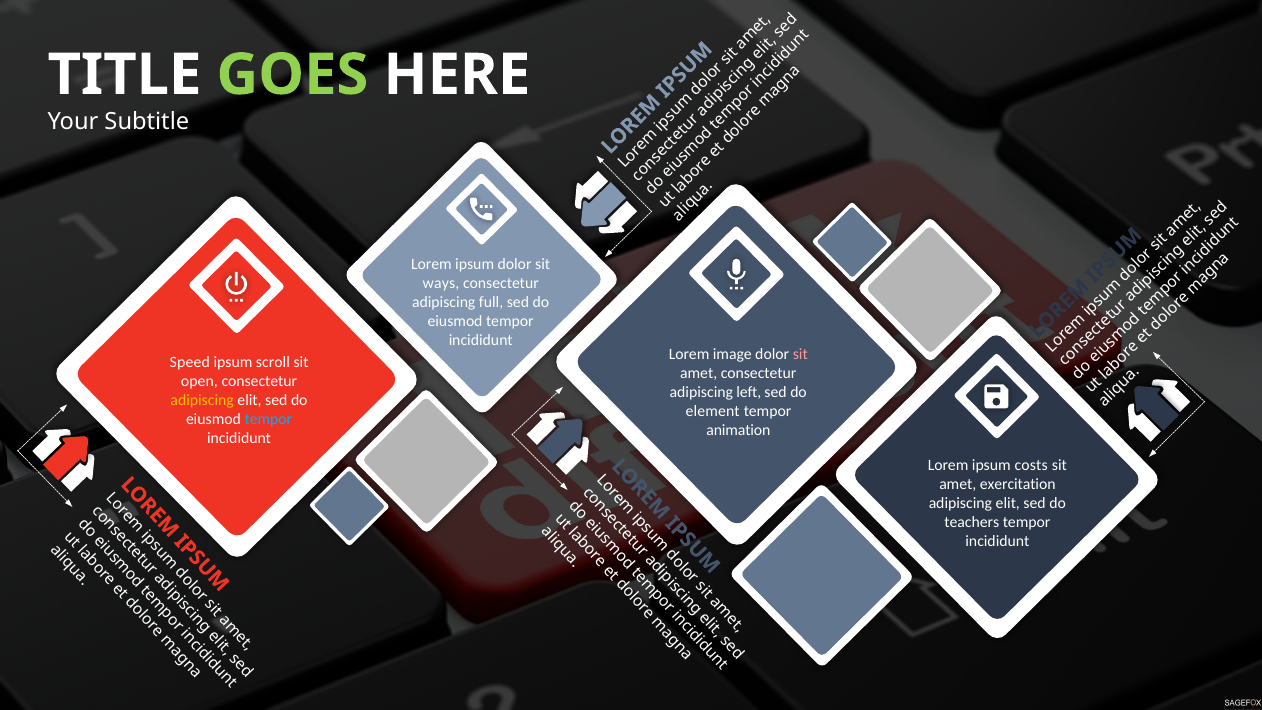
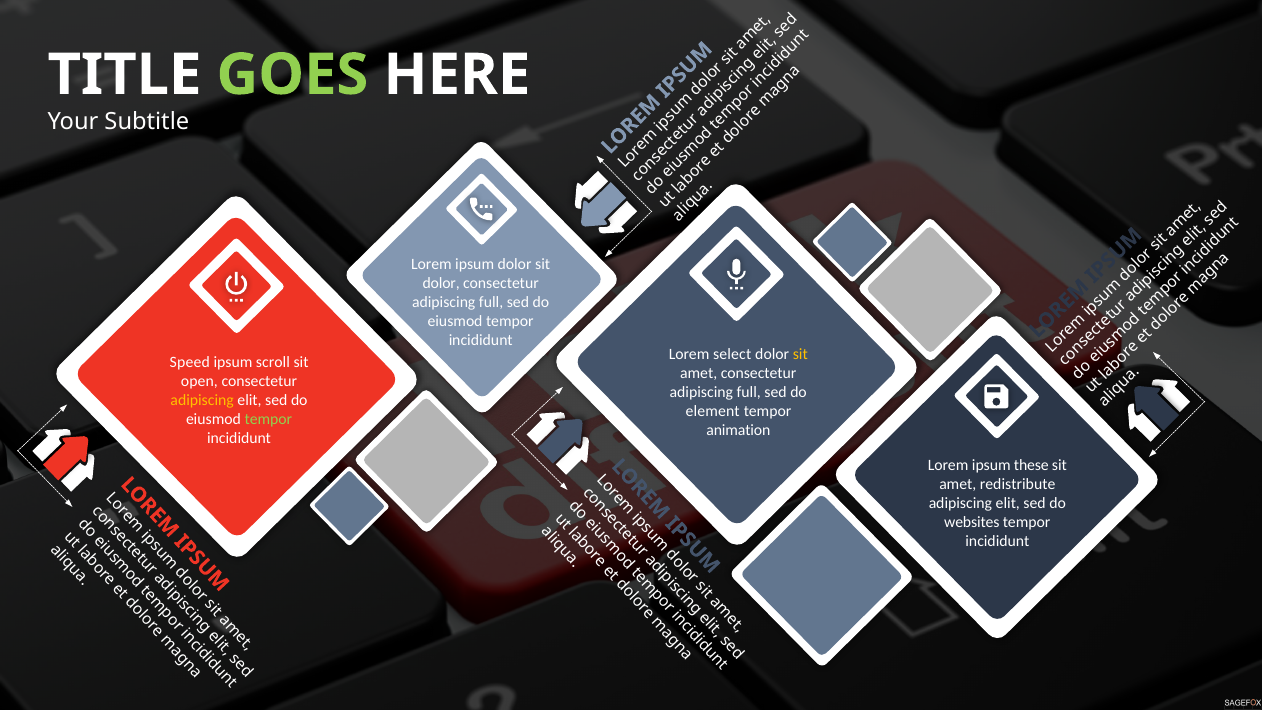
ways: ways -> dolor (441, 283)
image: image -> select (732, 354)
sit colour: pink -> yellow (800, 354)
left: left -> full (749, 392)
tempor colour: light blue -> light green (268, 419)
costs: costs -> these (1031, 466)
exercitation: exercitation -> redistribute (1018, 484)
teachers: teachers -> websites (972, 522)
